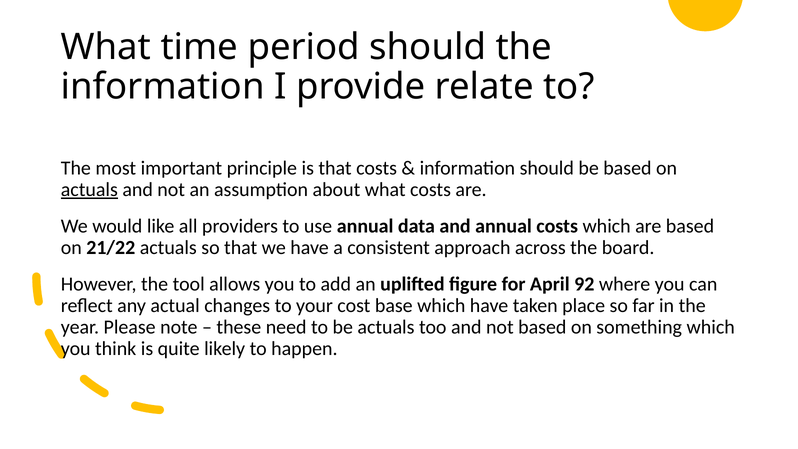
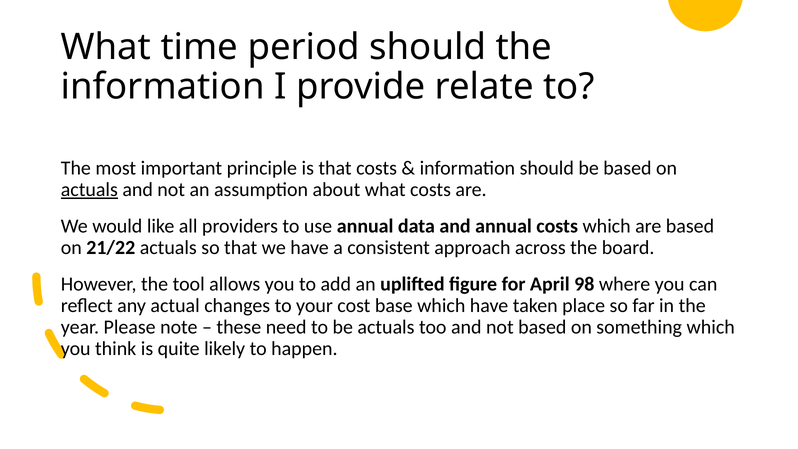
92: 92 -> 98 (584, 284)
